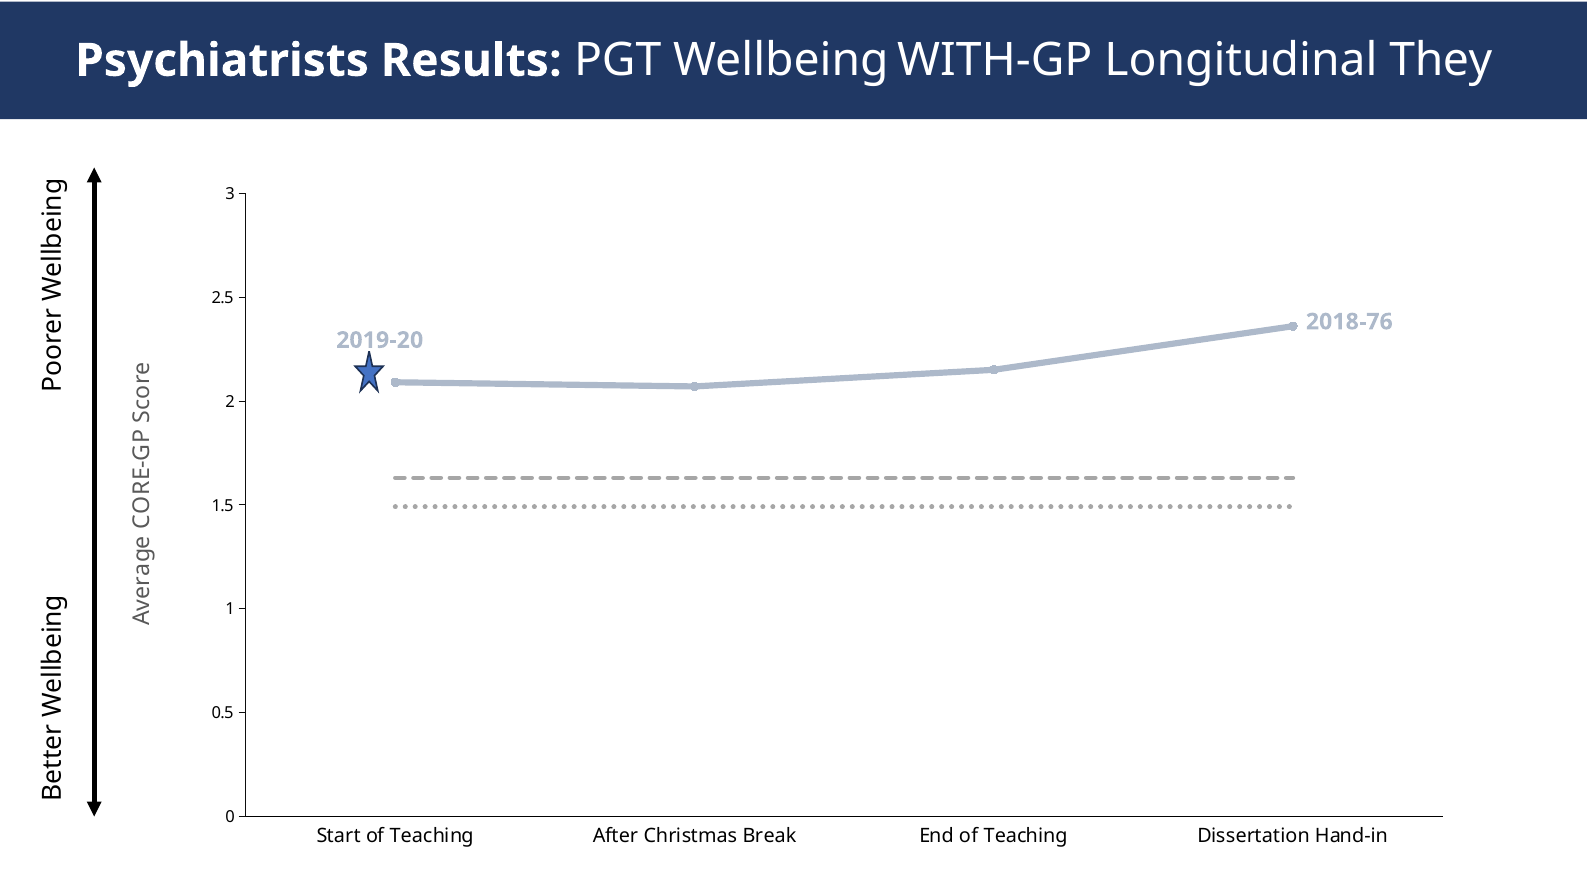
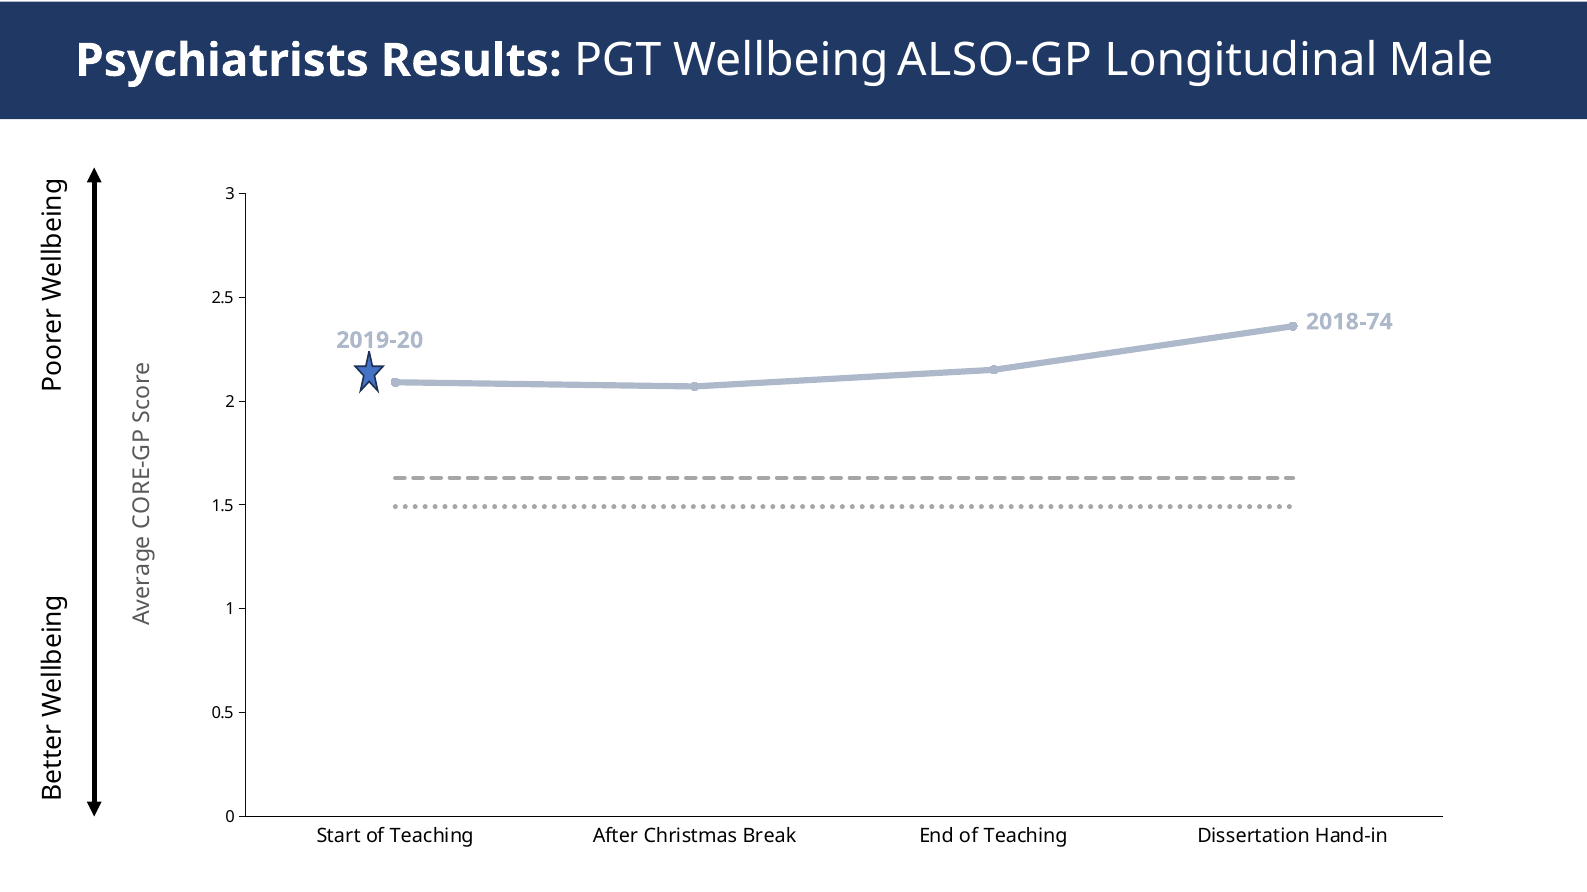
WITH-GP: WITH-GP -> ALSO-GP (995, 61)
They: They -> Male (1441, 61)
2018-76: 2018-76 -> 2018-74 (1349, 322)
